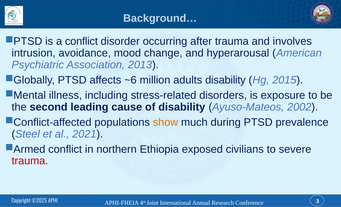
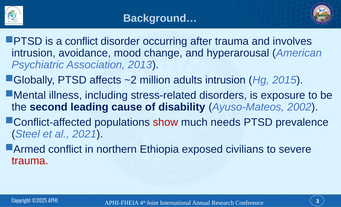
~6: ~6 -> ~2 (130, 80)
adults disability: disability -> intrusion (225, 80)
show colour: orange -> red (165, 122)
during: during -> needs (226, 122)
